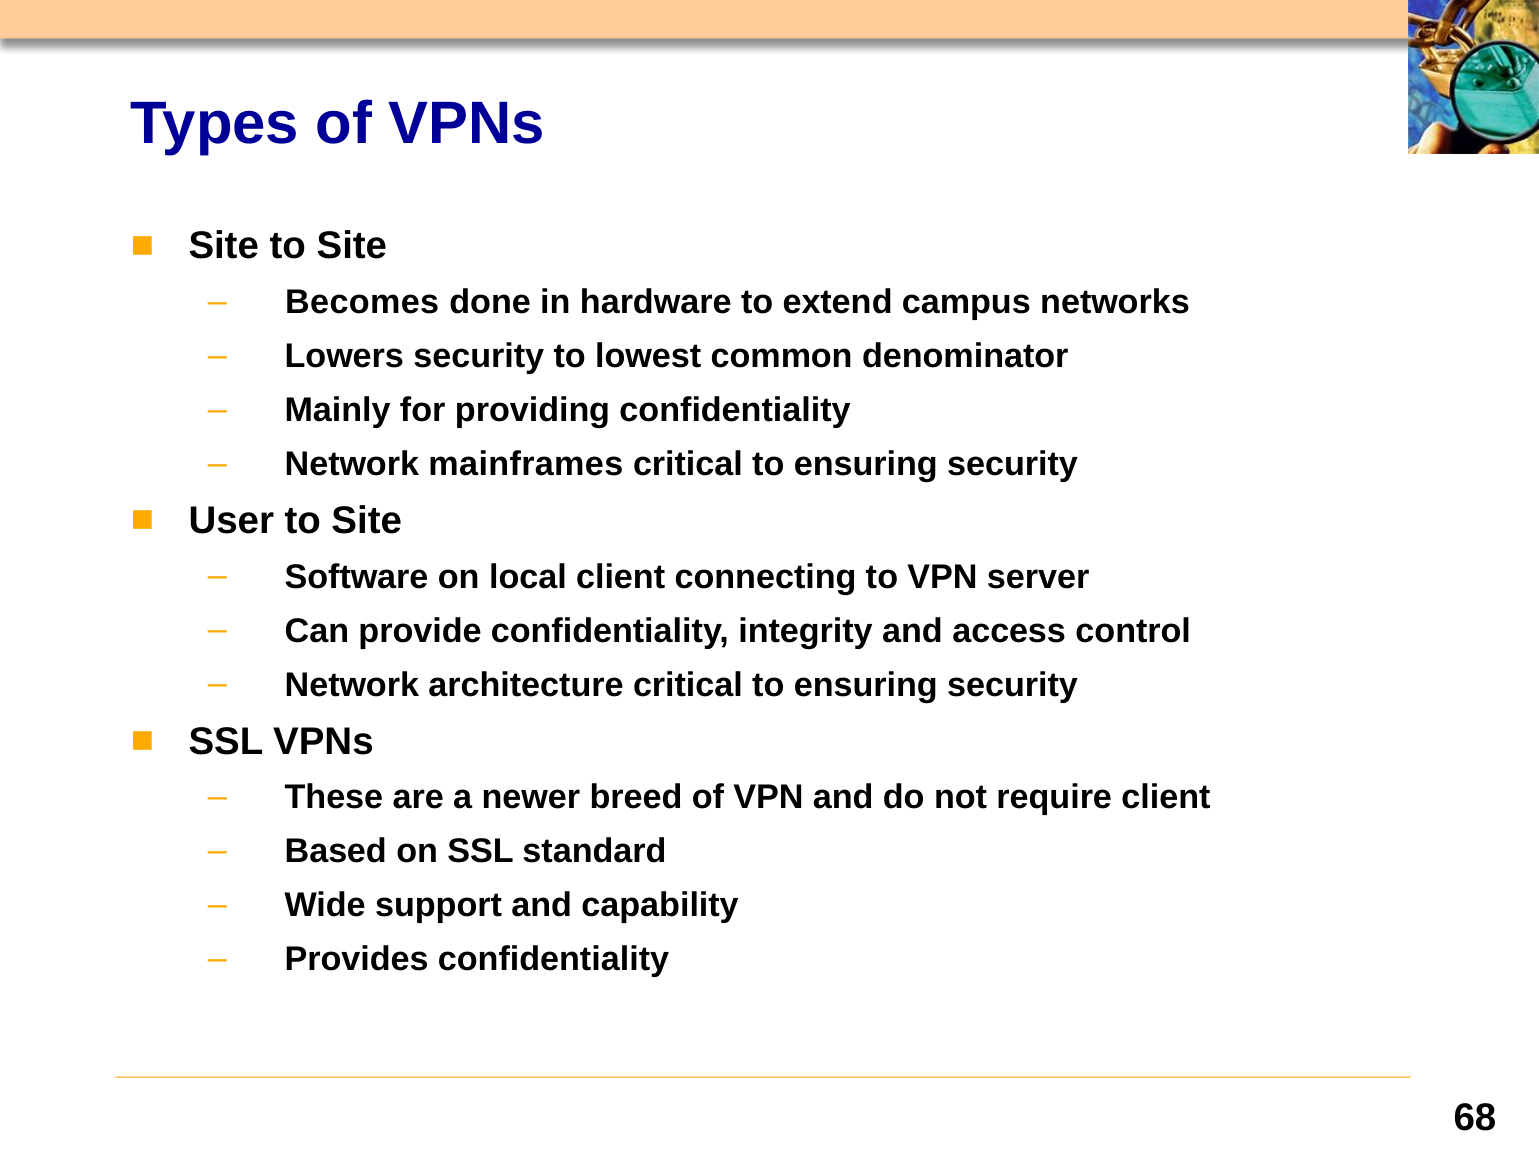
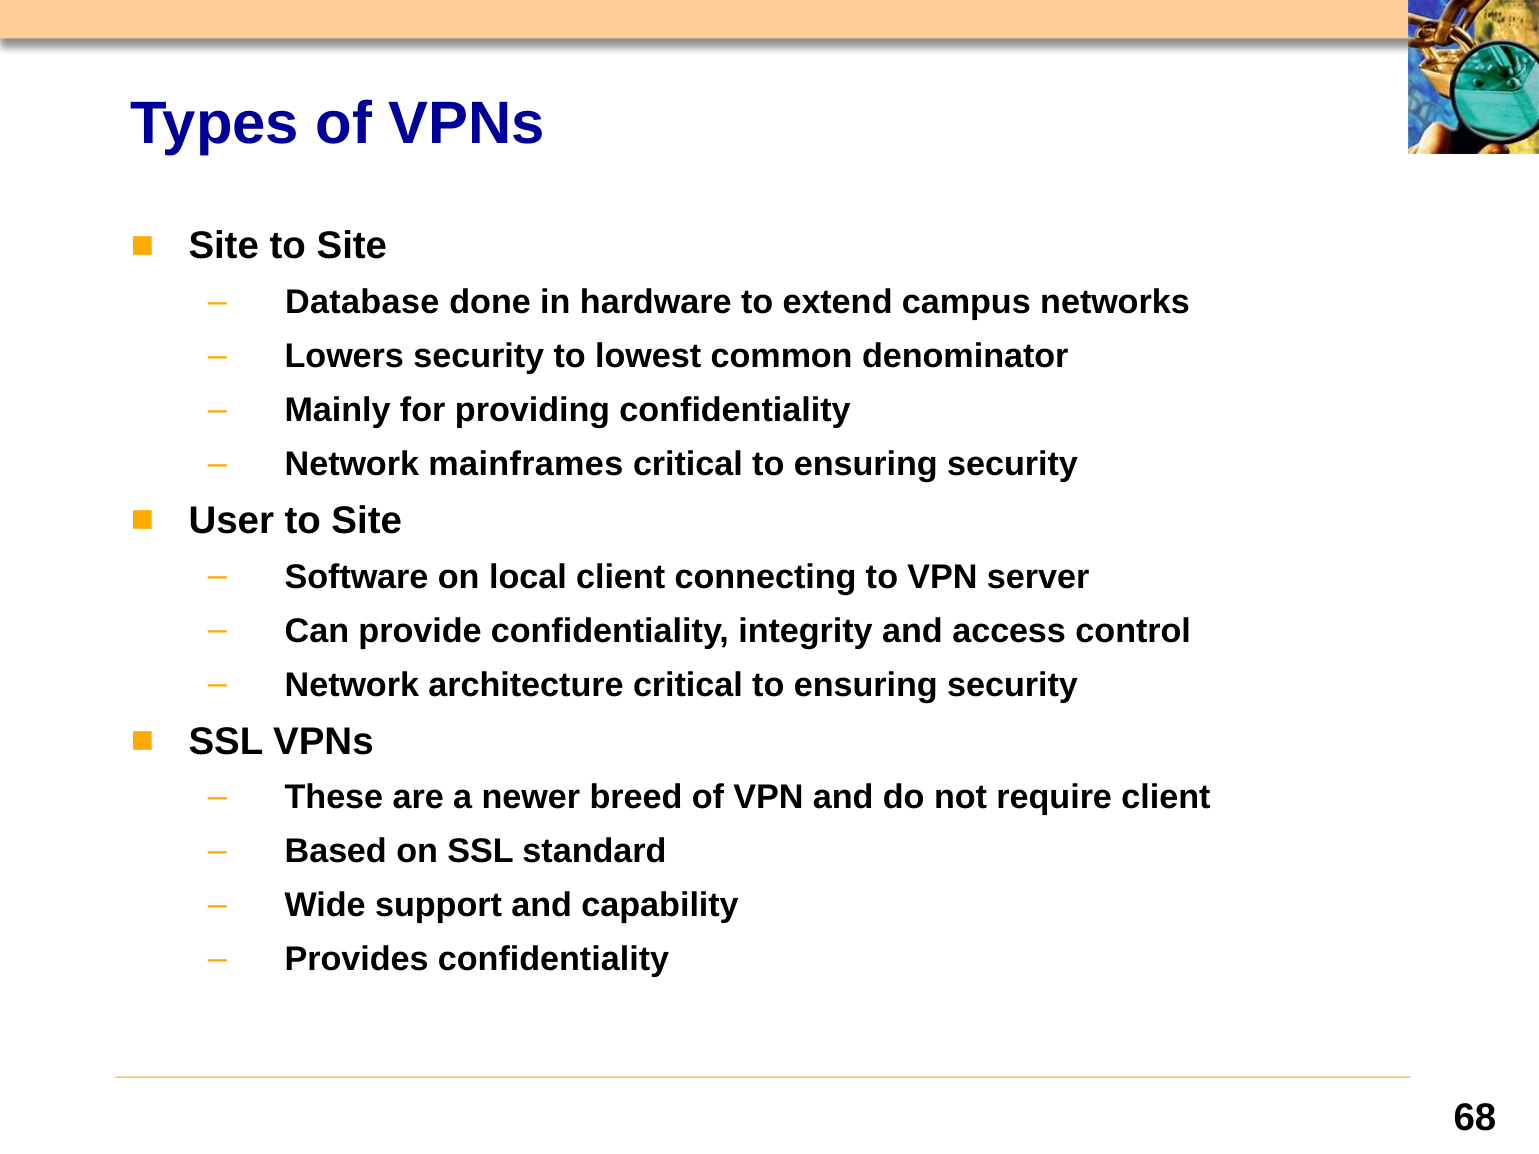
Becomes: Becomes -> Database (362, 303)
